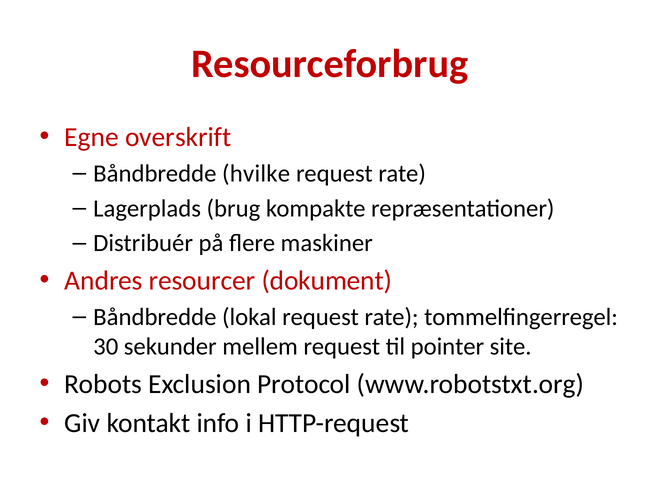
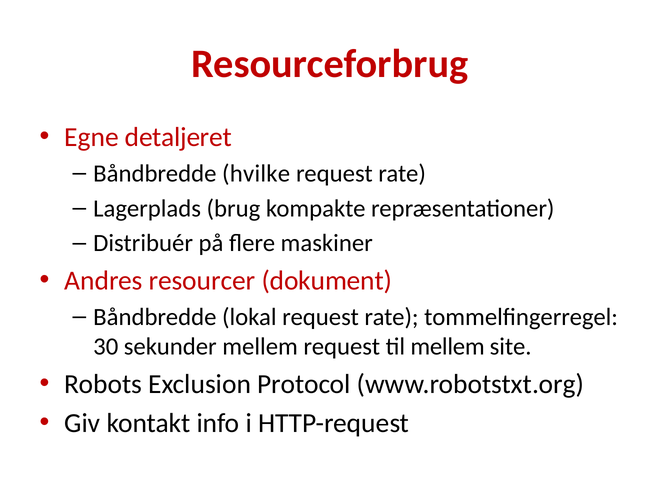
overskrift: overskrift -> detaljeret (178, 137)
til pointer: pointer -> mellem (448, 347)
